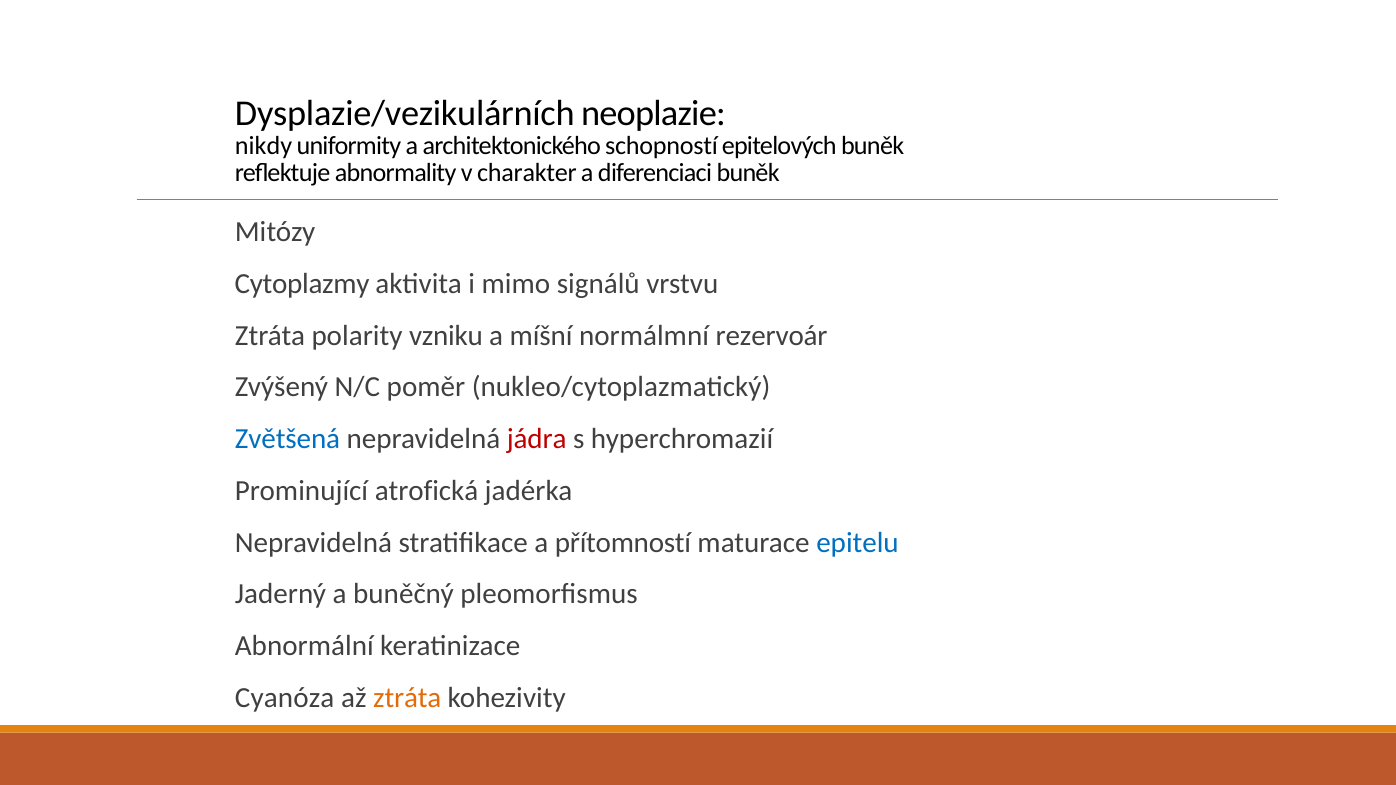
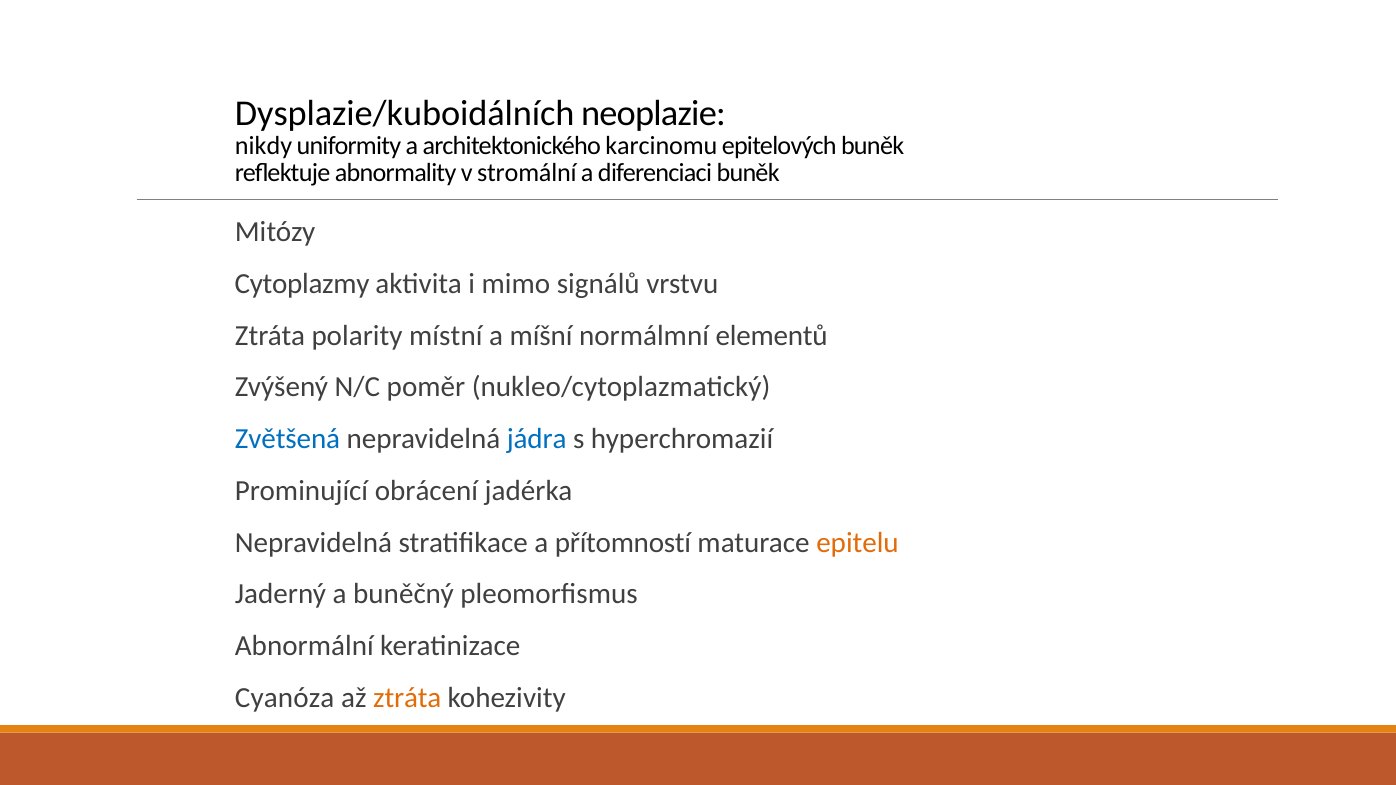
Dysplazie/vezikulárních: Dysplazie/vezikulárních -> Dysplazie/kuboidálních (405, 114)
schopností: schopností -> karcinomu (661, 146)
charakter: charakter -> stromální (527, 173)
vzniku: vzniku -> místní (446, 336)
rezervoár: rezervoár -> elementů (772, 336)
jádra colour: red -> blue (537, 439)
atrofická: atrofická -> obrácení (426, 491)
epitelu colour: blue -> orange (858, 543)
